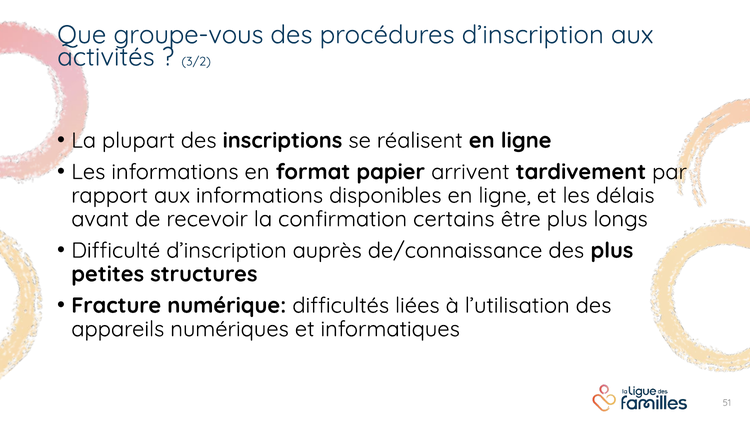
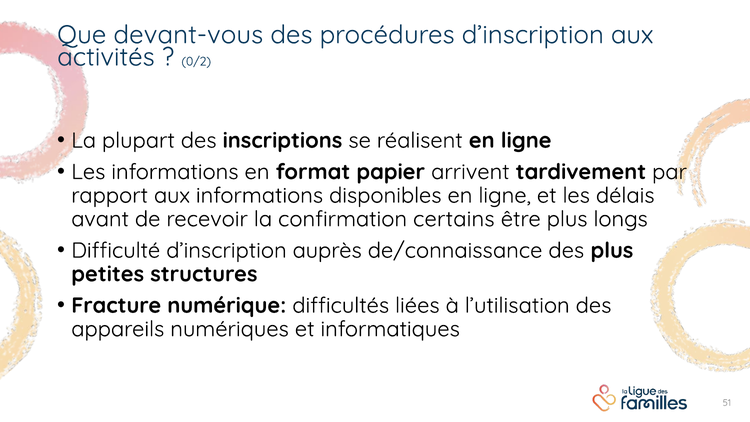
groupe-vous: groupe-vous -> devant-vous (188, 35)
3/2: 3/2 -> 0/2 (196, 61)
